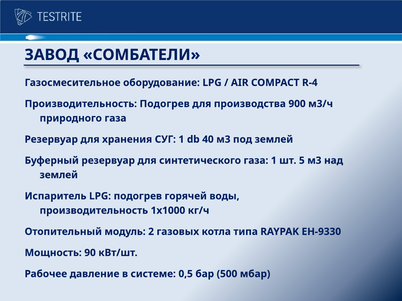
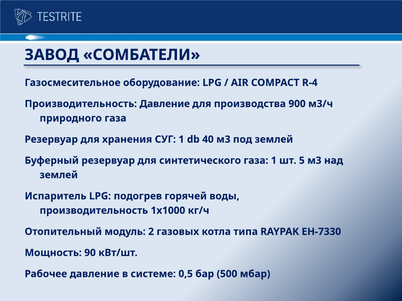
Производительность Подогрев: Подогрев -> Давление (165, 104)
EH-9330: EH-9330 -> EH-7330 (321, 232)
